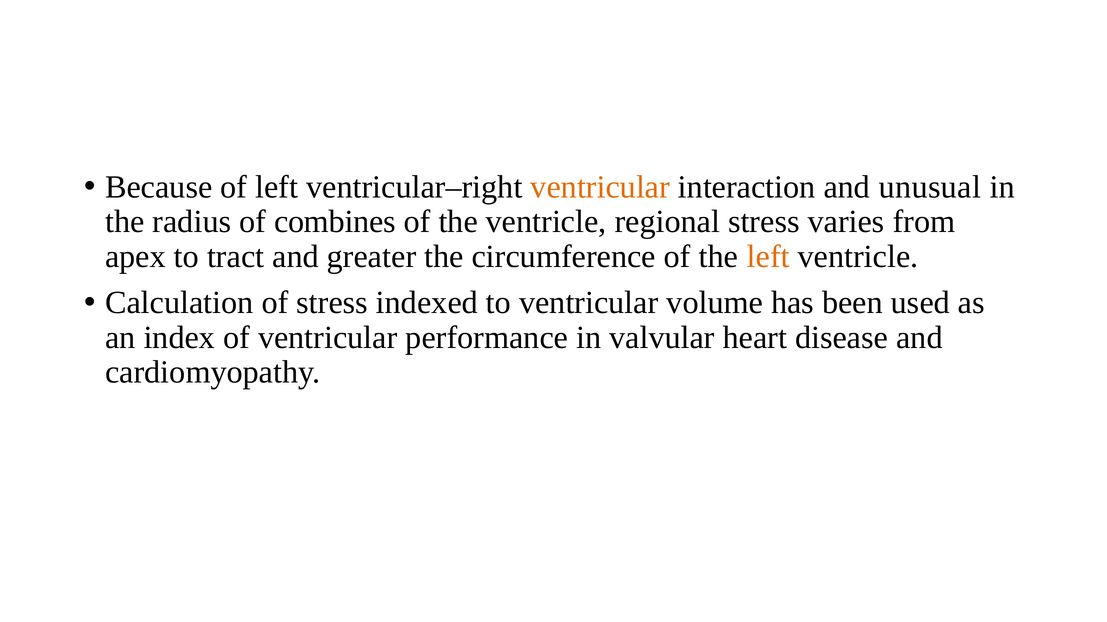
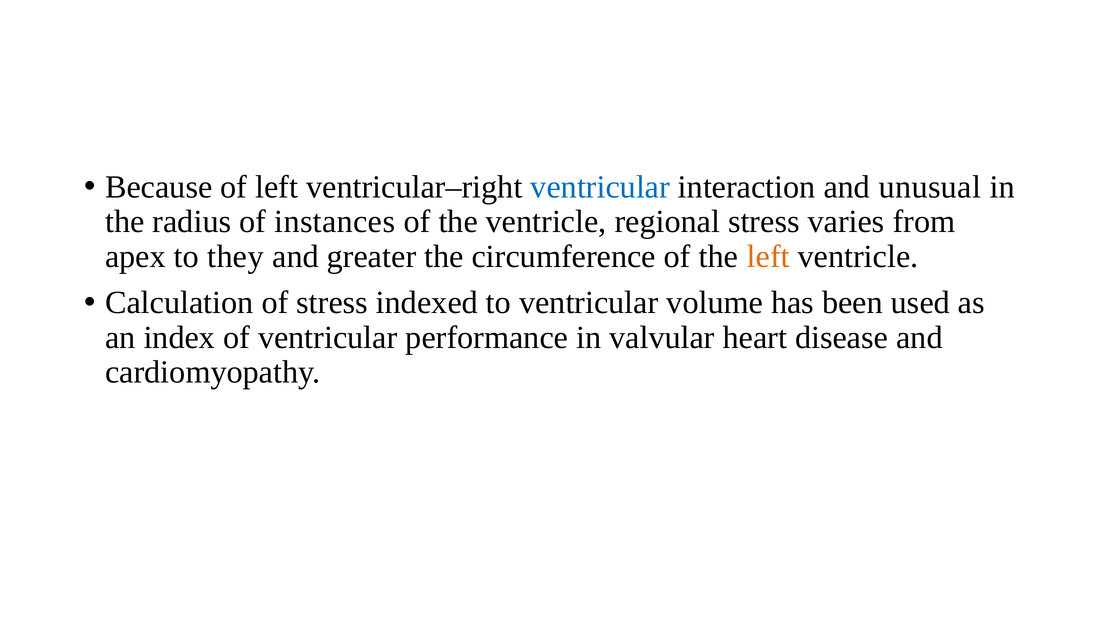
ventricular colour: orange -> blue (600, 187)
combines: combines -> instances (335, 222)
tract: tract -> they (235, 257)
